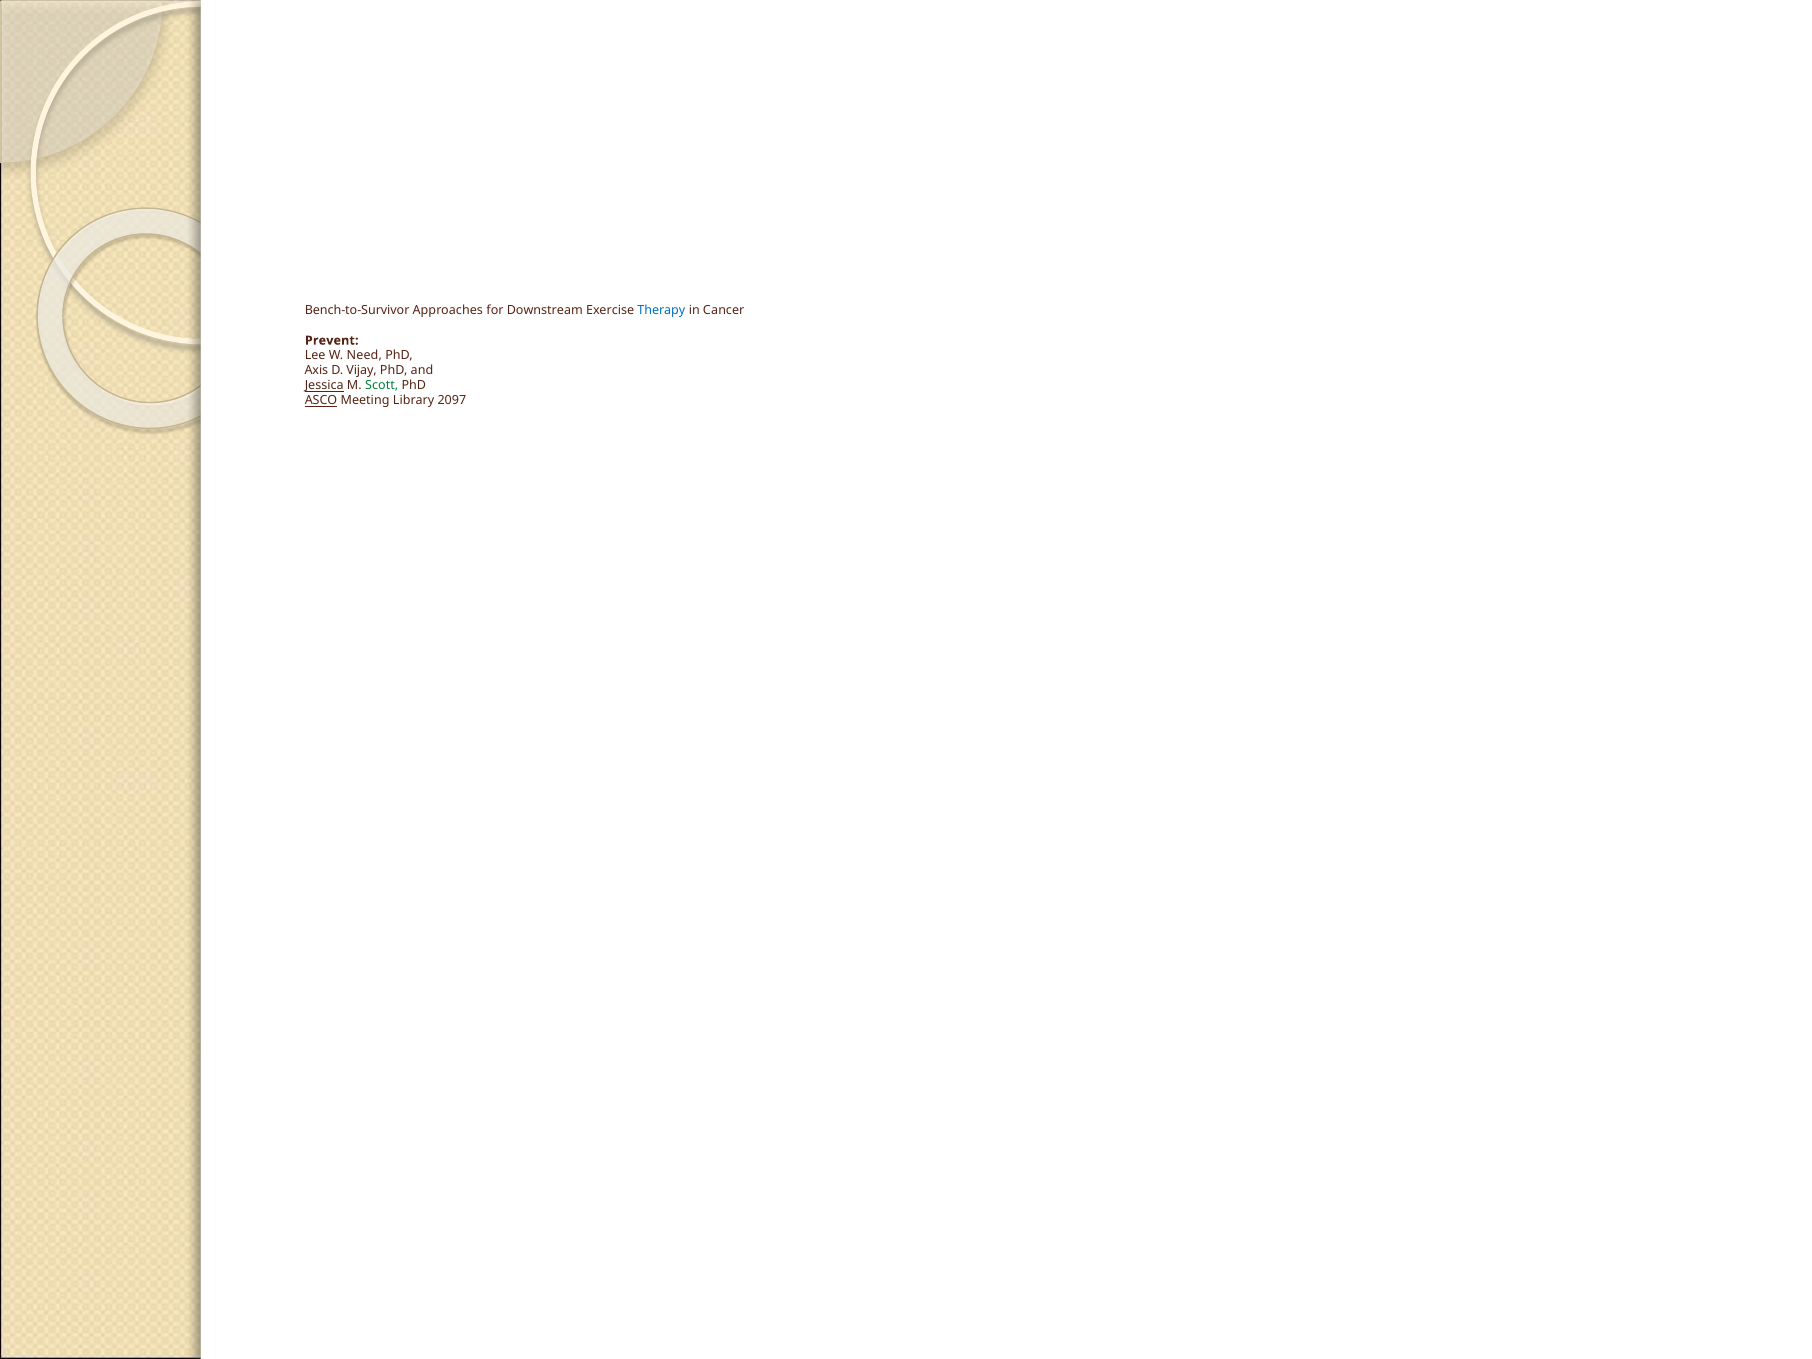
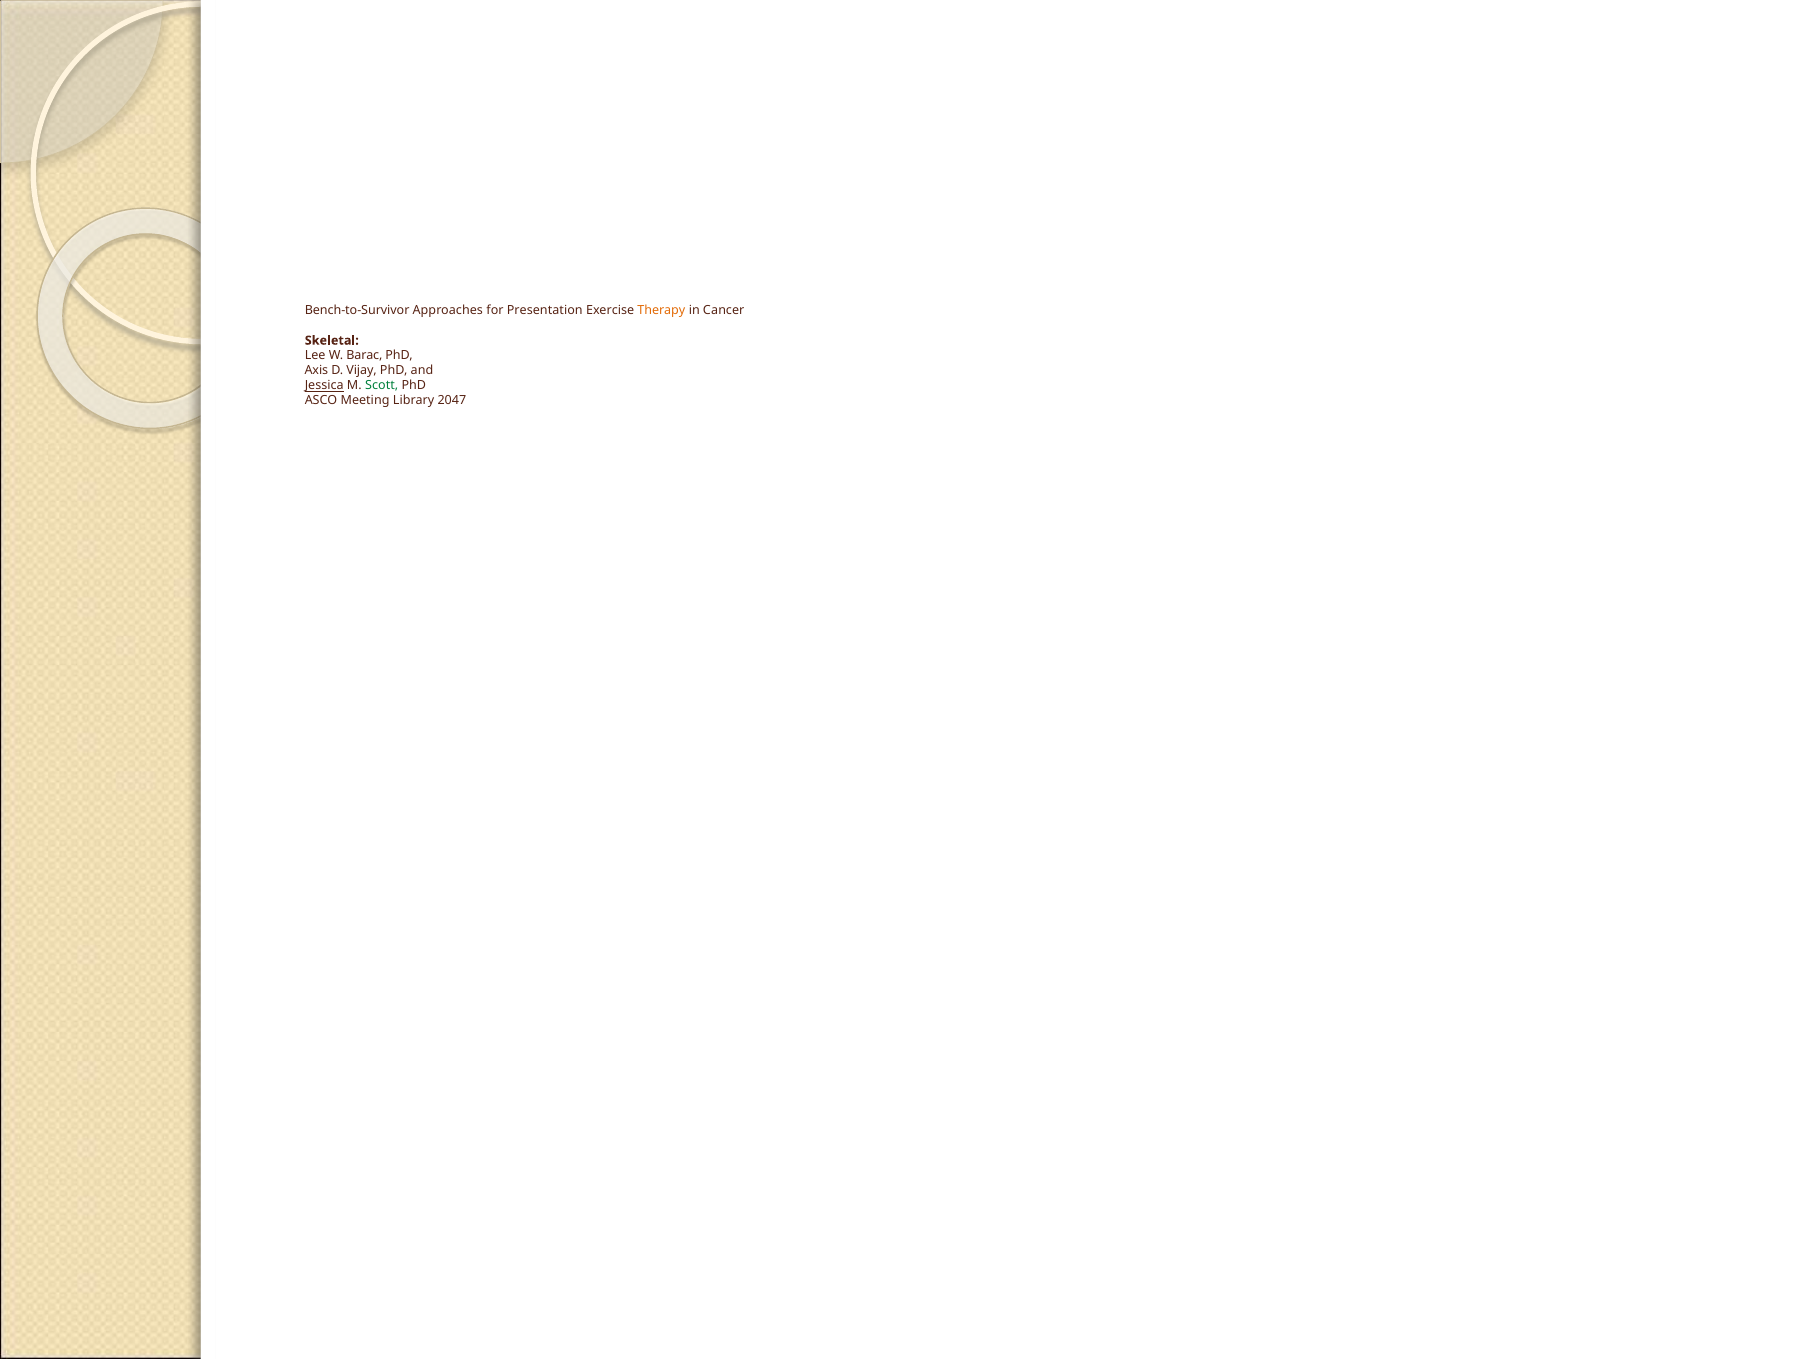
Downstream: Downstream -> Presentation (545, 310)
Therapy colour: blue -> orange (661, 310)
Prevent: Prevent -> Skeletal (332, 340)
Need: Need -> Barac (364, 356)
ASCO underline: present -> none (321, 401)
2097: 2097 -> 2047 (452, 401)
